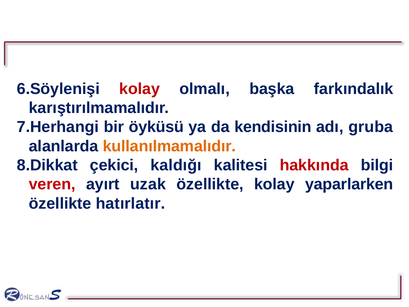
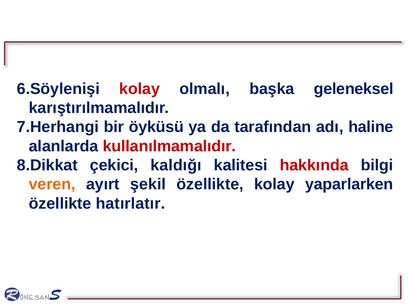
farkındalık: farkındalık -> geleneksel (354, 89)
kendisinin: kendisinin -> tarafından (273, 127)
gruba: gruba -> haline (371, 127)
kullanılmamalıdır colour: orange -> red (169, 146)
veren colour: red -> orange (52, 184)
uzak: uzak -> şekil (148, 184)
